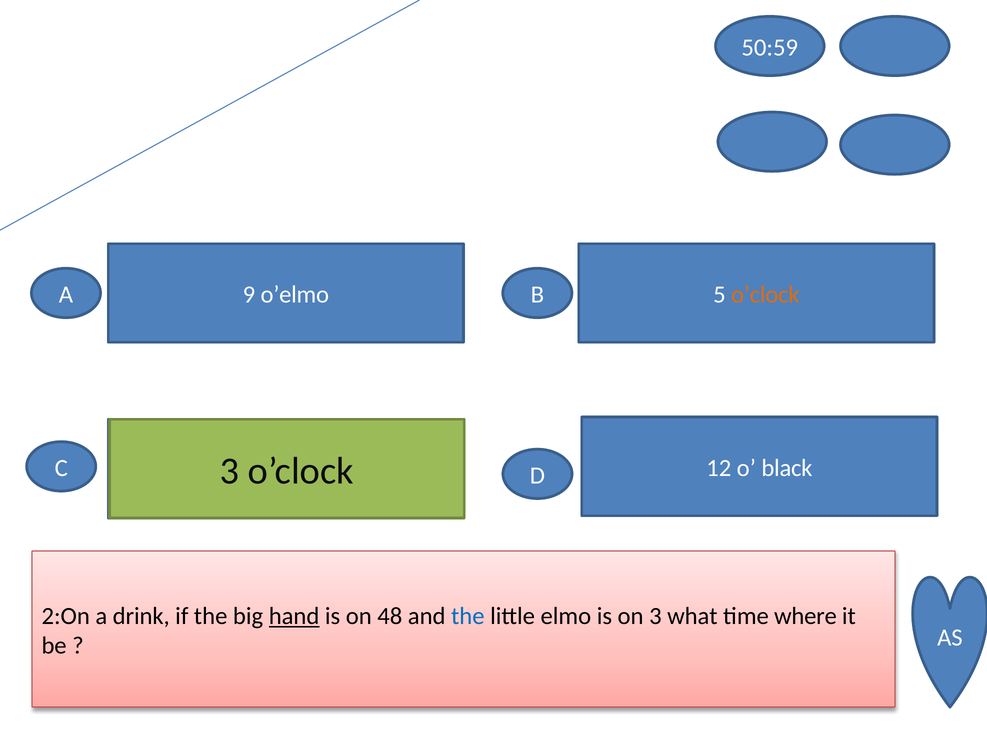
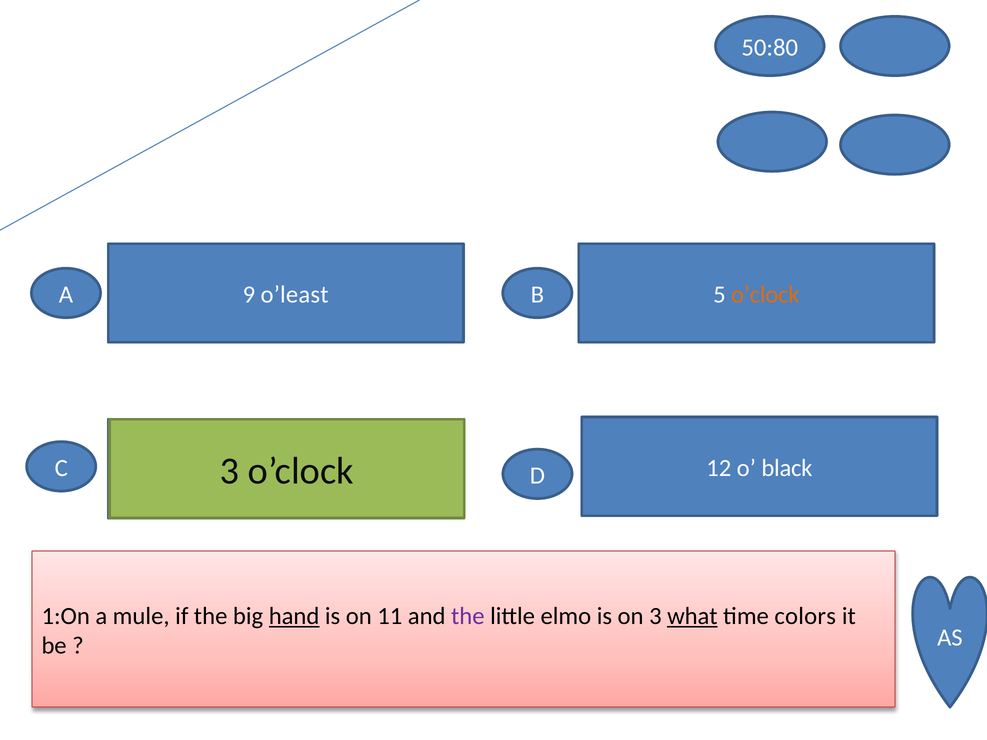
50:59: 50:59 -> 50:80 (770, 48)
o’elmo: o’elmo -> o’least (295, 295)
2:On: 2:On -> 1:On (66, 616)
drink: drink -> mule (141, 616)
48: 48 -> 11 (390, 616)
the colour: blue -> purple (468, 616)
what underline: none -> present (692, 616)
where: where -> colors (805, 616)
